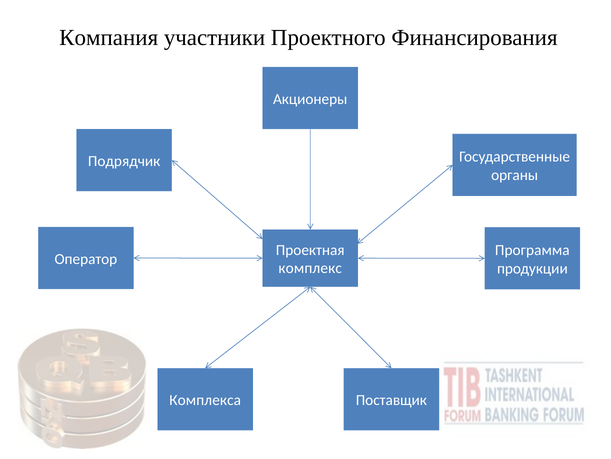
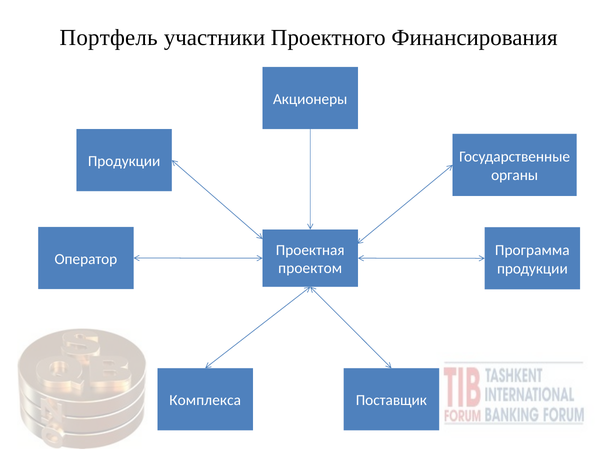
Компания: Компания -> Портфель (109, 37)
Подрядчик: Подрядчик -> Продукции (124, 161)
комплекс: комплекс -> проектом (310, 268)
